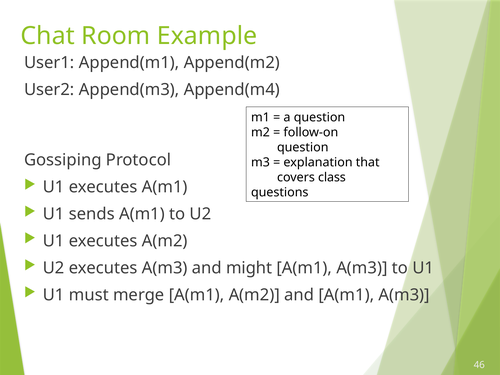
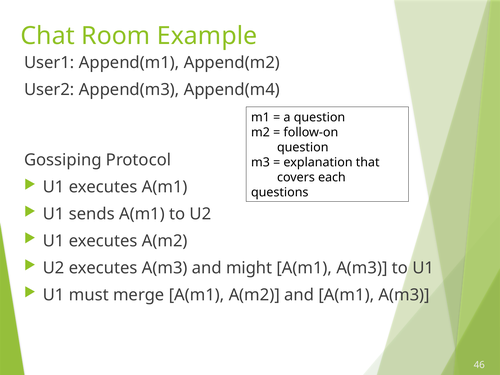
class: class -> each (332, 178)
